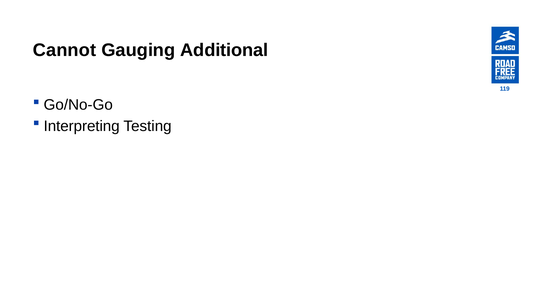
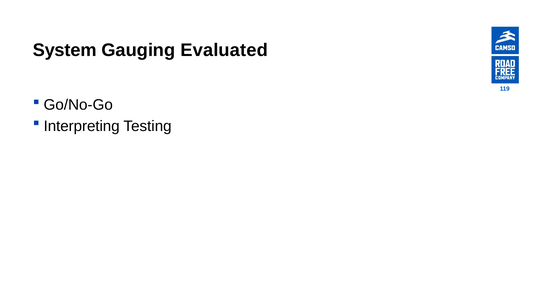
Cannot: Cannot -> System (65, 50)
Additional: Additional -> Evaluated (224, 50)
